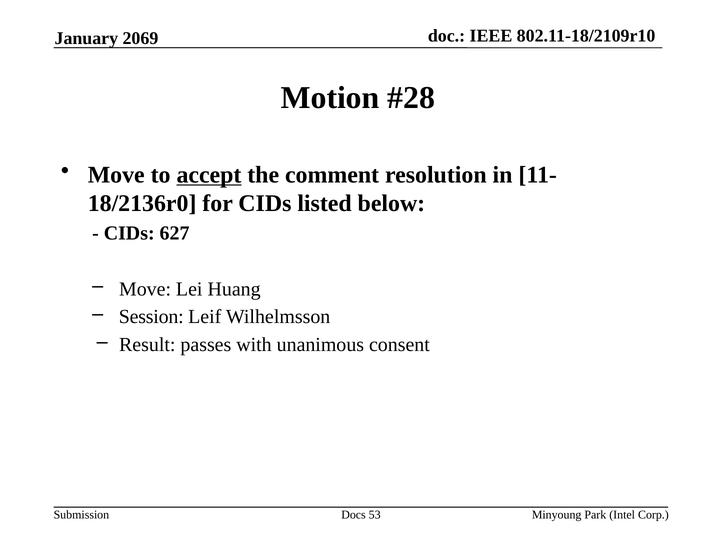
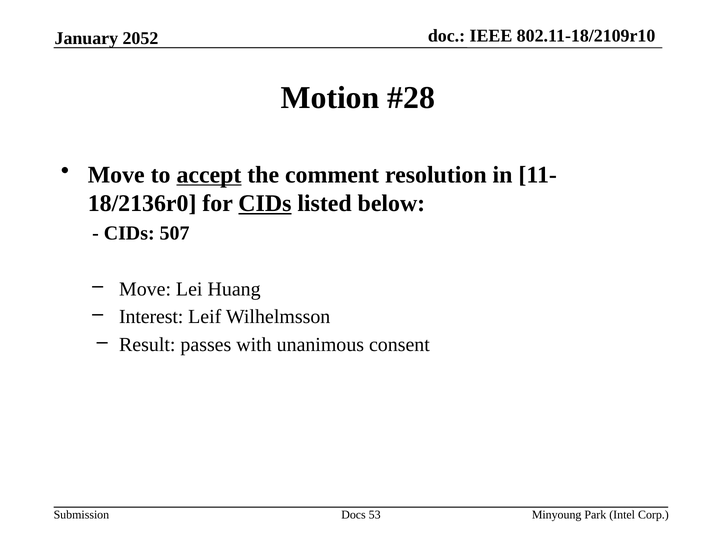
2069: 2069 -> 2052 (140, 38)
CIDs underline: none -> present (265, 203)
627: 627 -> 507 (175, 233)
Session: Session -> Interest (151, 317)
